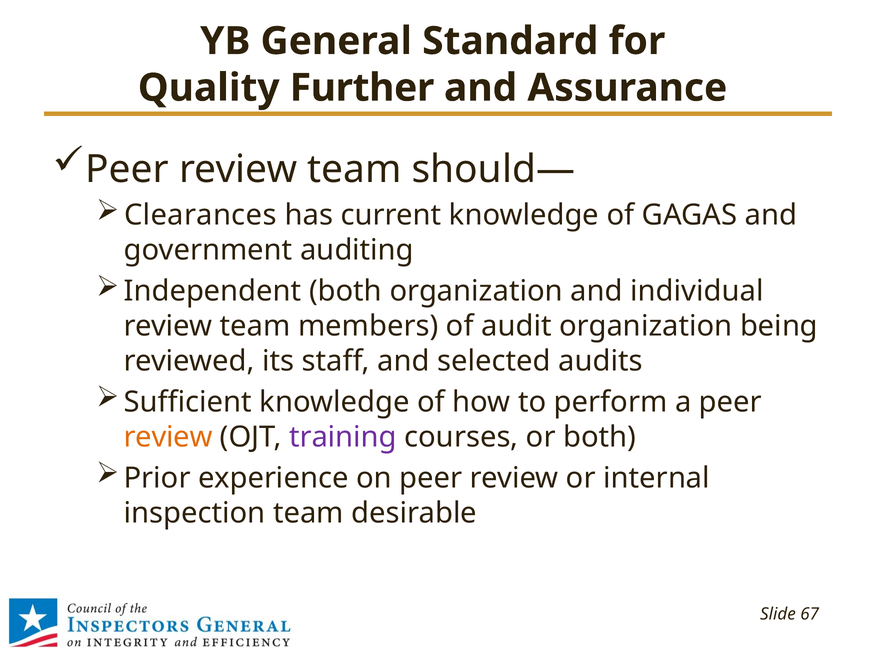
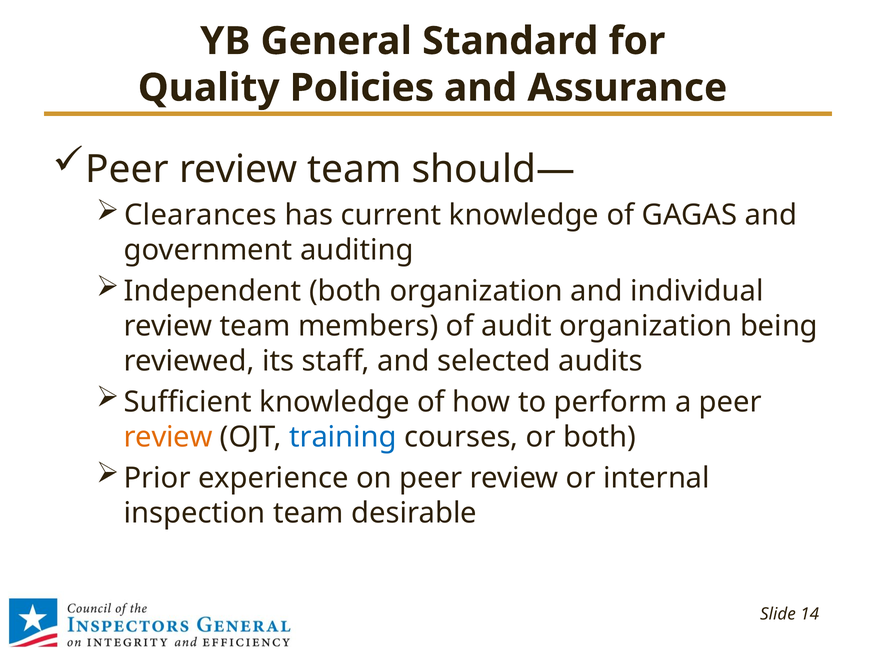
Further: Further -> Policies (362, 88)
training colour: purple -> blue (343, 437)
67: 67 -> 14 (810, 614)
